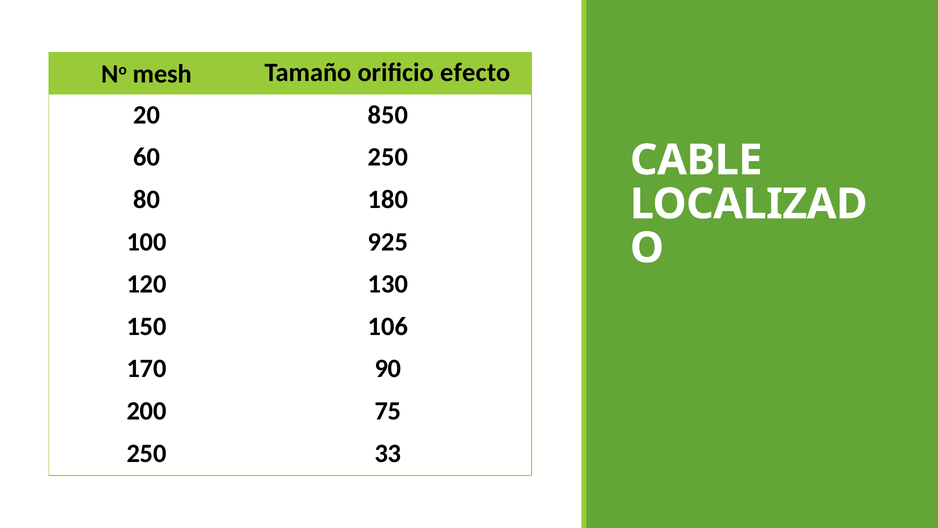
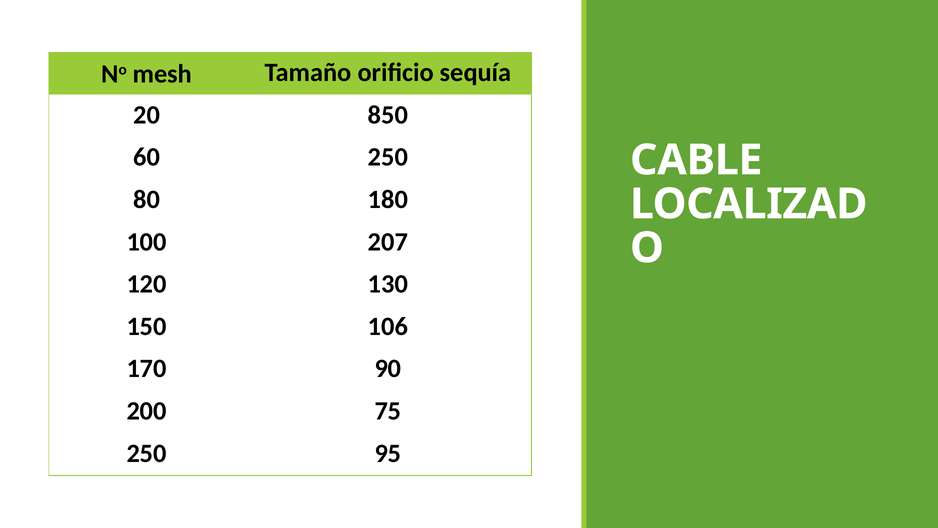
efecto: efecto -> sequía (476, 73)
925: 925 -> 207 (388, 242)
33: 33 -> 95 (388, 453)
